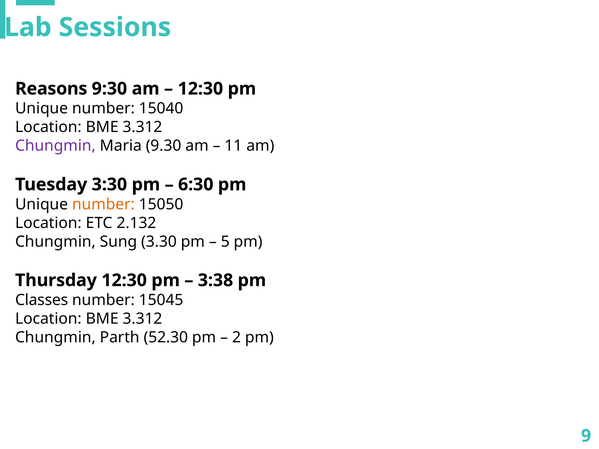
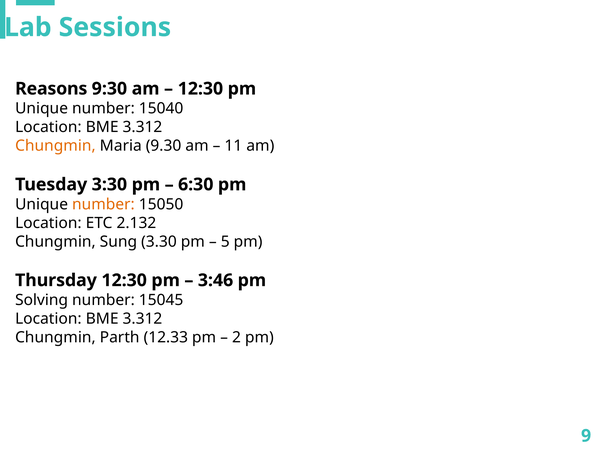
Chungmin colour: purple -> orange (55, 146)
3:38: 3:38 -> 3:46 (216, 280)
Classes: Classes -> Solving (42, 300)
52.30: 52.30 -> 12.33 (166, 338)
